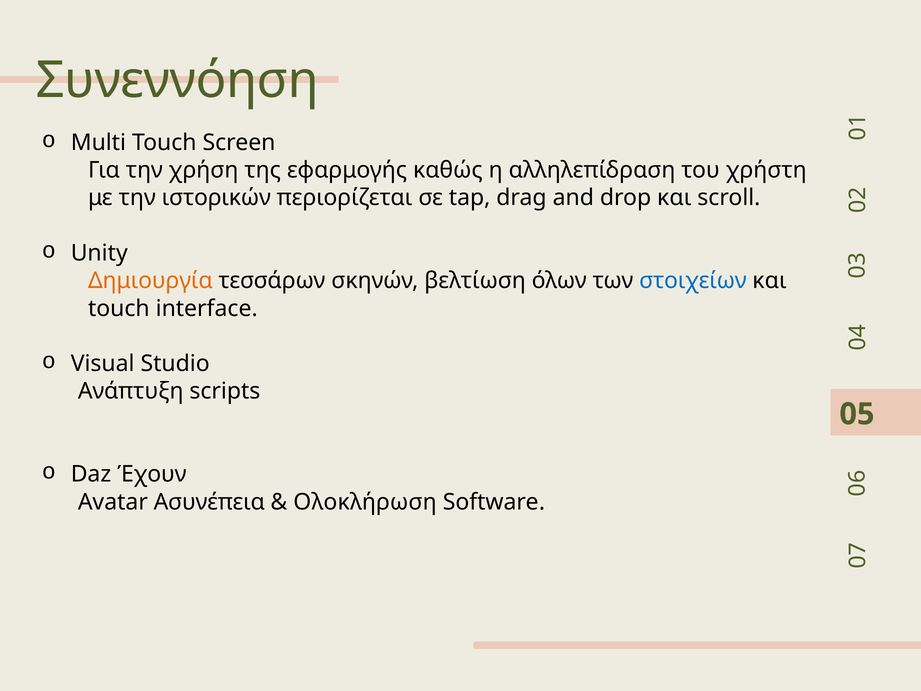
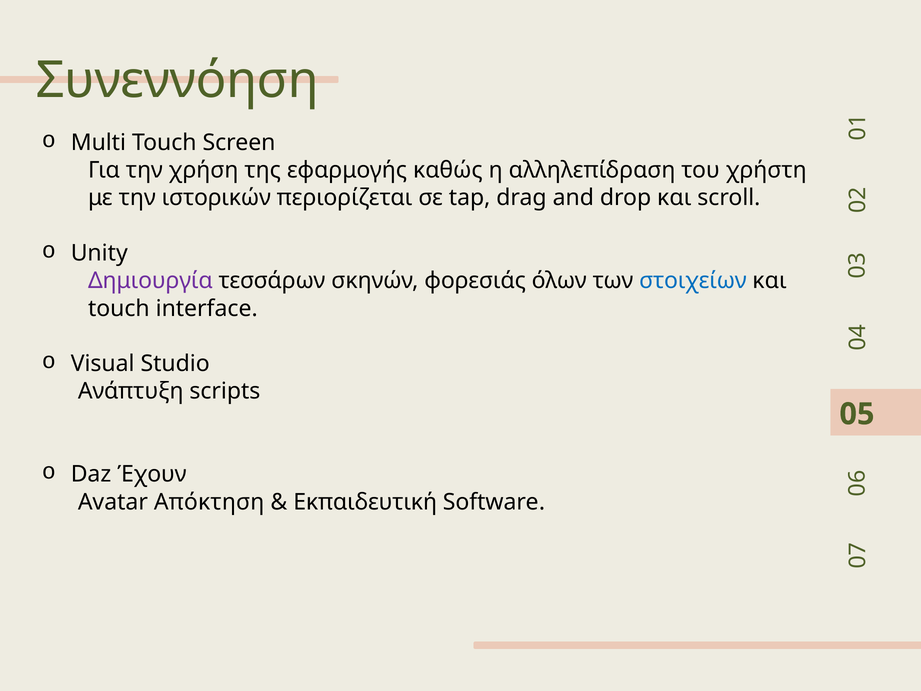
Δημιουργία colour: orange -> purple (150, 281)
βελτίωση: βελτίωση -> φορεσιάς (475, 281)
Ασυνέπεια: Ασυνέπεια -> Απόκτηση (209, 502)
Ολοκλήρωση: Ολοκλήρωση -> Εκπαιδευτική (365, 502)
